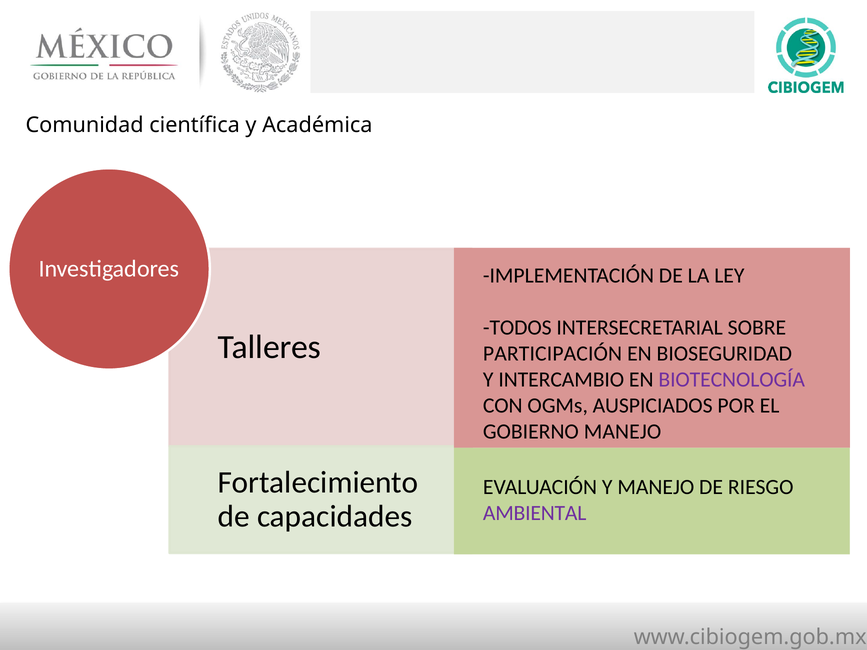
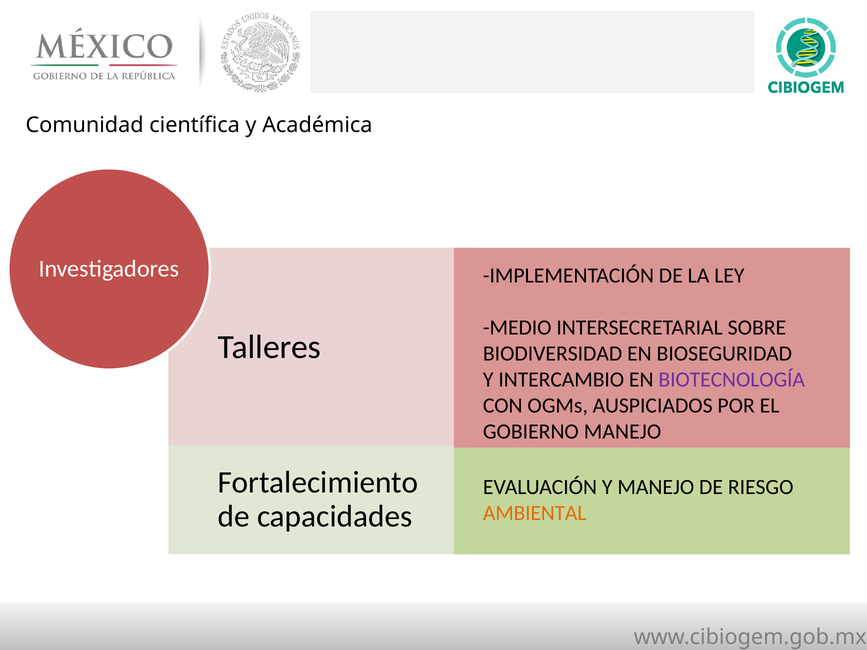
TODOS: TODOS -> MEDIO (517, 328)
PARTICIPACIÓN: PARTICIPACIÓN -> BIODIVERSIDAD (553, 354)
AMBIENTAL colour: purple -> orange (535, 513)
